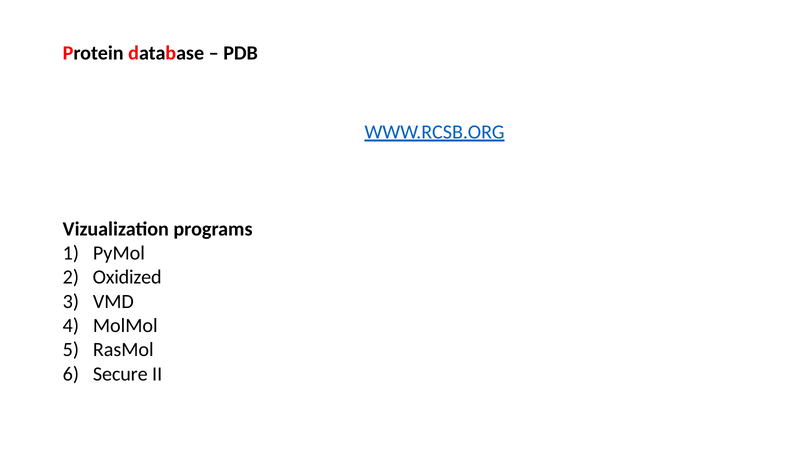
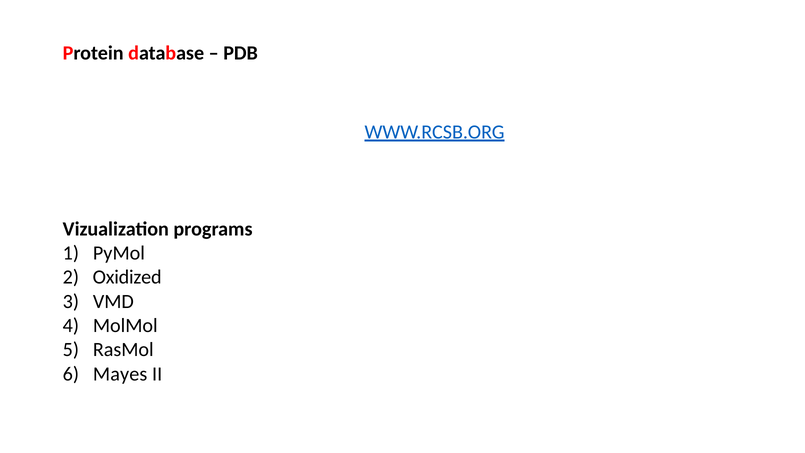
Secure: Secure -> Mayes (120, 374)
